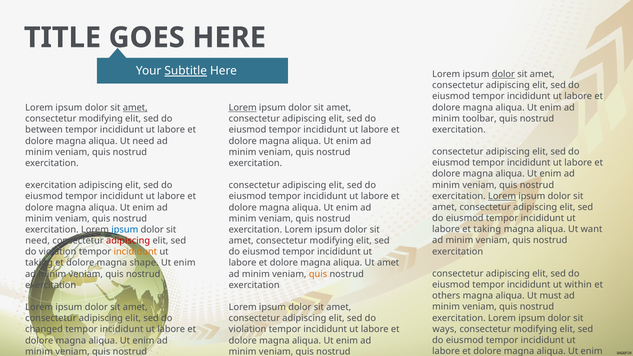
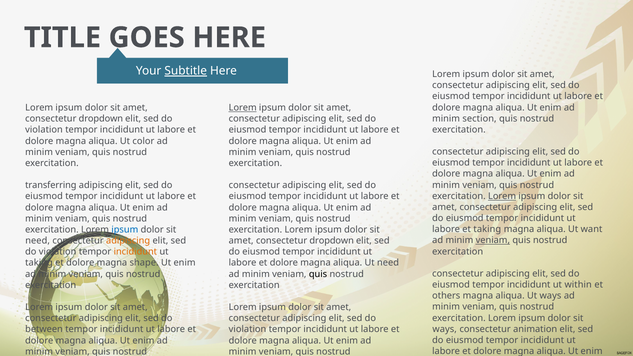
dolor underline: present -> none (503, 74)
amet underline: present -> none (135, 108)
toolbar: toolbar -> section (480, 119)
modifying: modifying -> dropdown (101, 119)
between: between -> violation (44, 130)
Ut need: need -> color (143, 141)
exercitation: exercitation -> transferring (51, 185)
veniam underline: none -> present (493, 240)
adipiscing colour: red -> orange (128, 241)
modifying: modifying -> dropdown (332, 241)
Ut amet: amet -> need (388, 263)
quis colour: orange -> black (318, 274)
Ut must: must -> ways (550, 296)
modifying: modifying -> animation (535, 329)
changed: changed -> between (44, 329)
